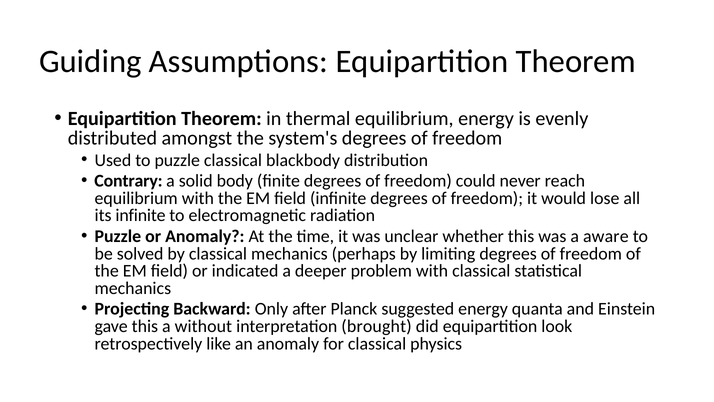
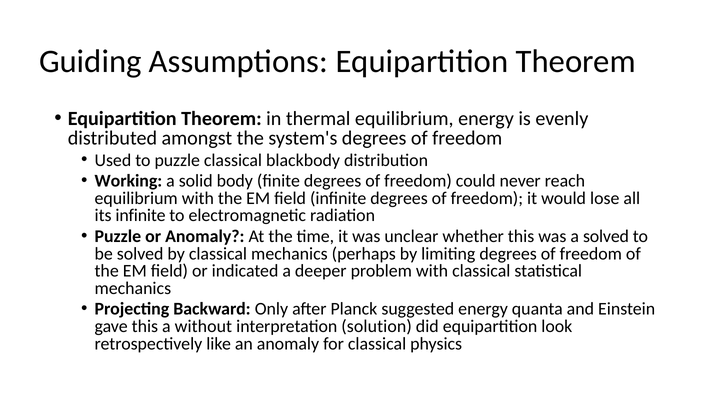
Contrary: Contrary -> Working (128, 181)
a aware: aware -> solved (606, 236)
brought: brought -> solution (377, 326)
